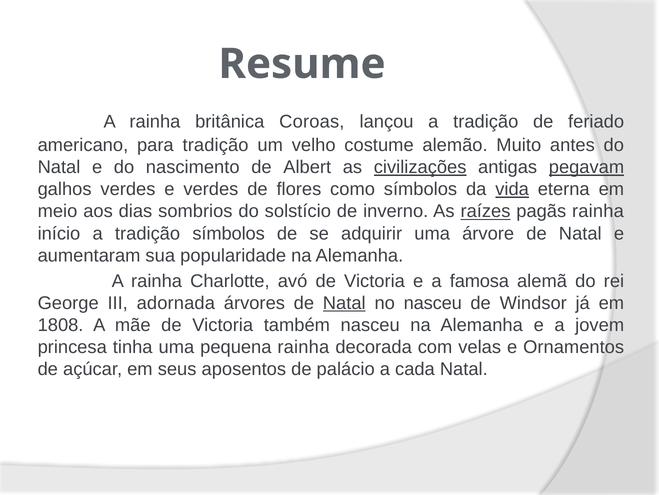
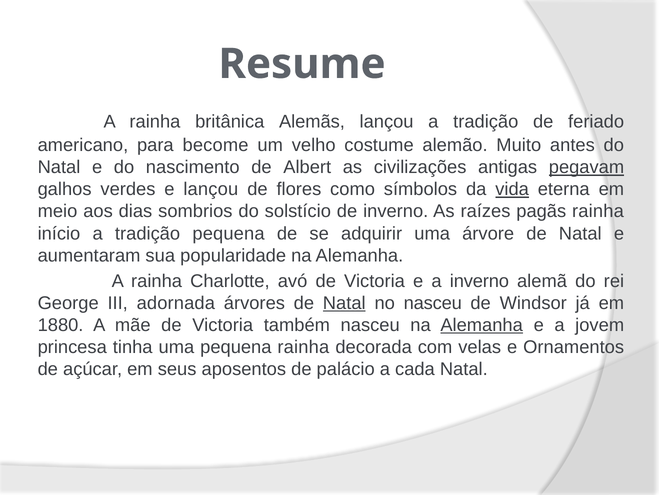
Coroas: Coroas -> Alemãs (312, 121)
para tradição: tradição -> become (216, 145)
civilizações underline: present -> none (420, 167)
e verdes: verdes -> lançou (211, 189)
raízes underline: present -> none (485, 211)
tradição símbolos: símbolos -> pequena (228, 233)
a famosa: famosa -> inverno (479, 281)
1808: 1808 -> 1880 (61, 325)
Alemanha underline: none -> present (482, 325)
